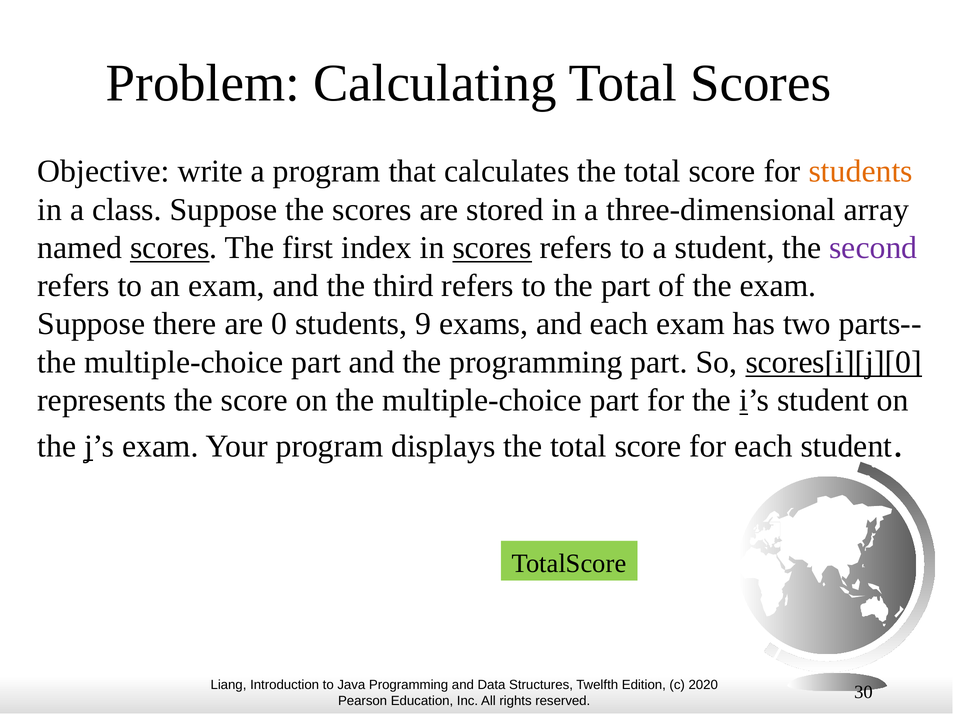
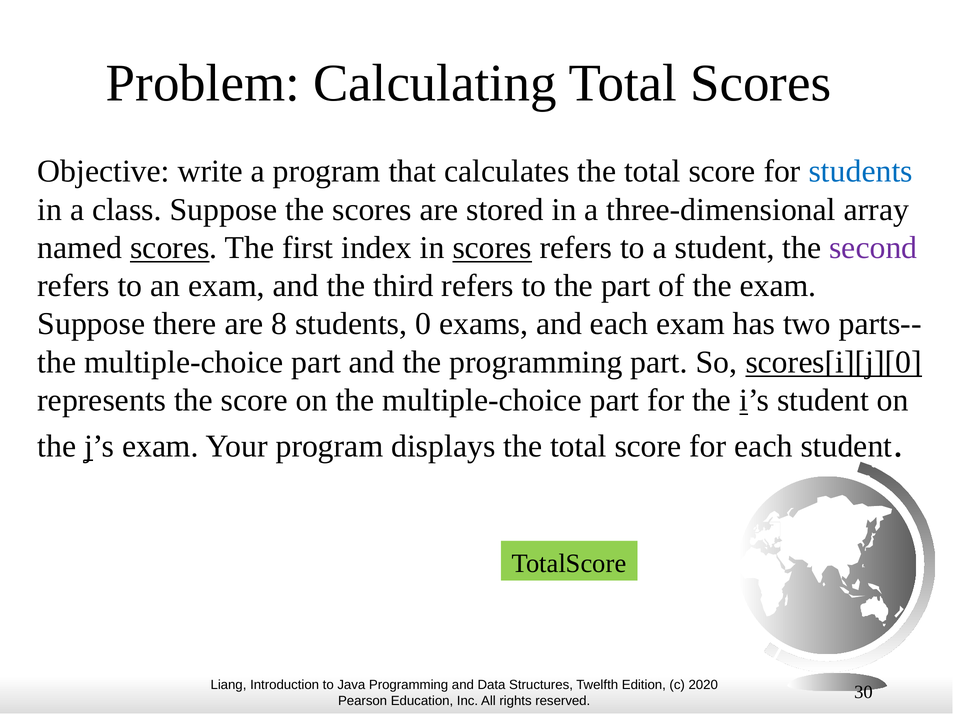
students colour: orange -> blue (861, 172)
0: 0 -> 8 (279, 324)
9: 9 -> 0 (423, 324)
